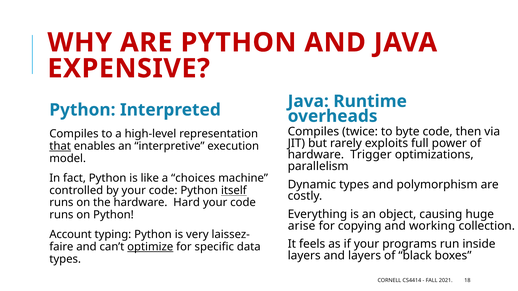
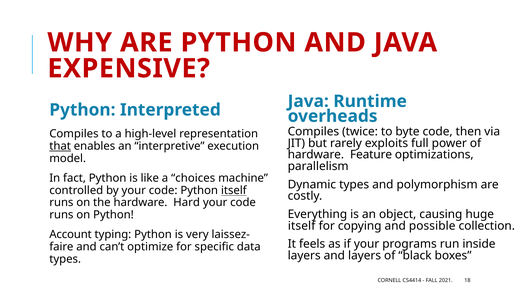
Trigger: Trigger -> Feature (371, 155)
arise: arise -> itself (302, 226)
working: working -> possible (432, 226)
optimize underline: present -> none (150, 247)
